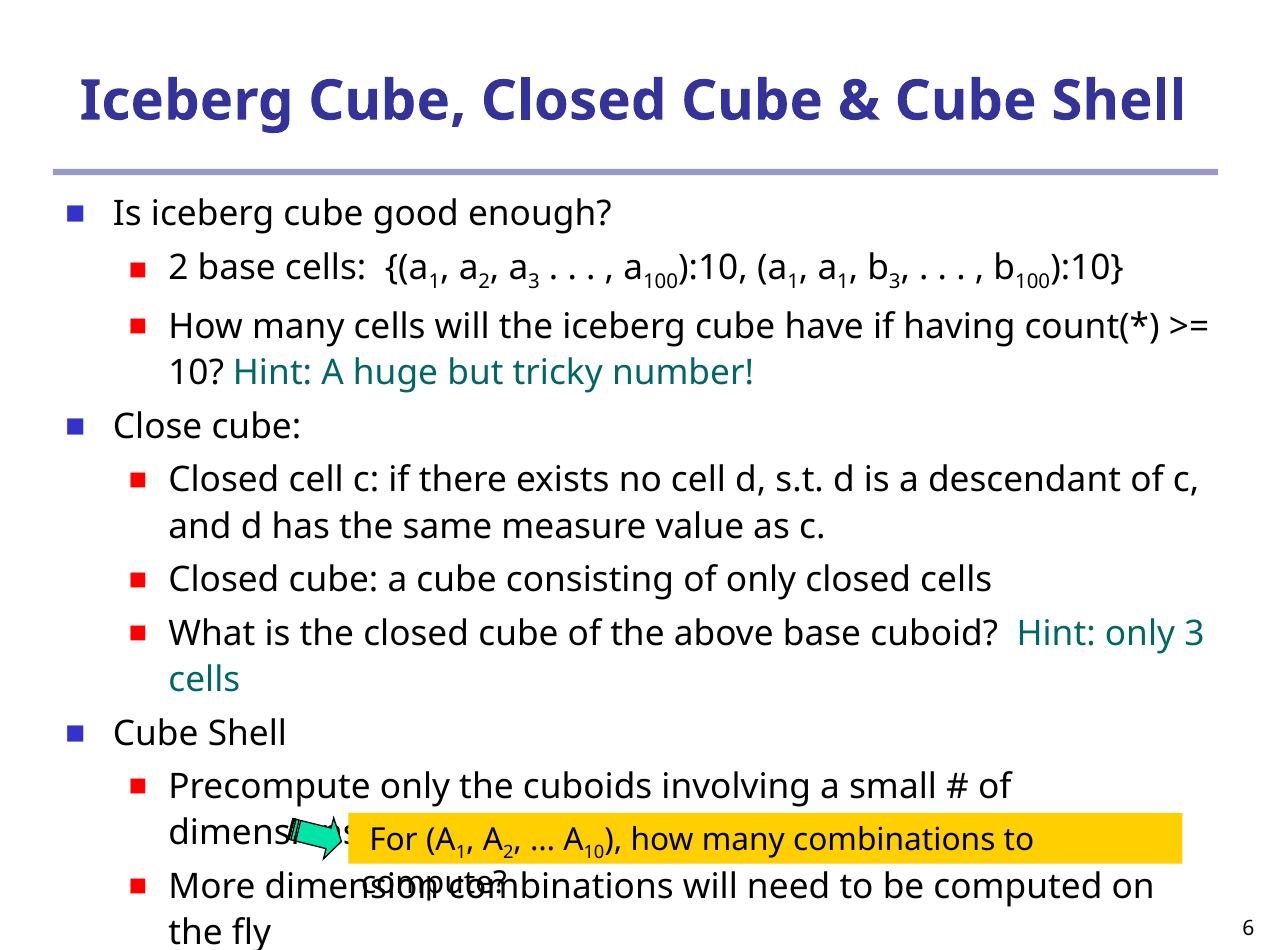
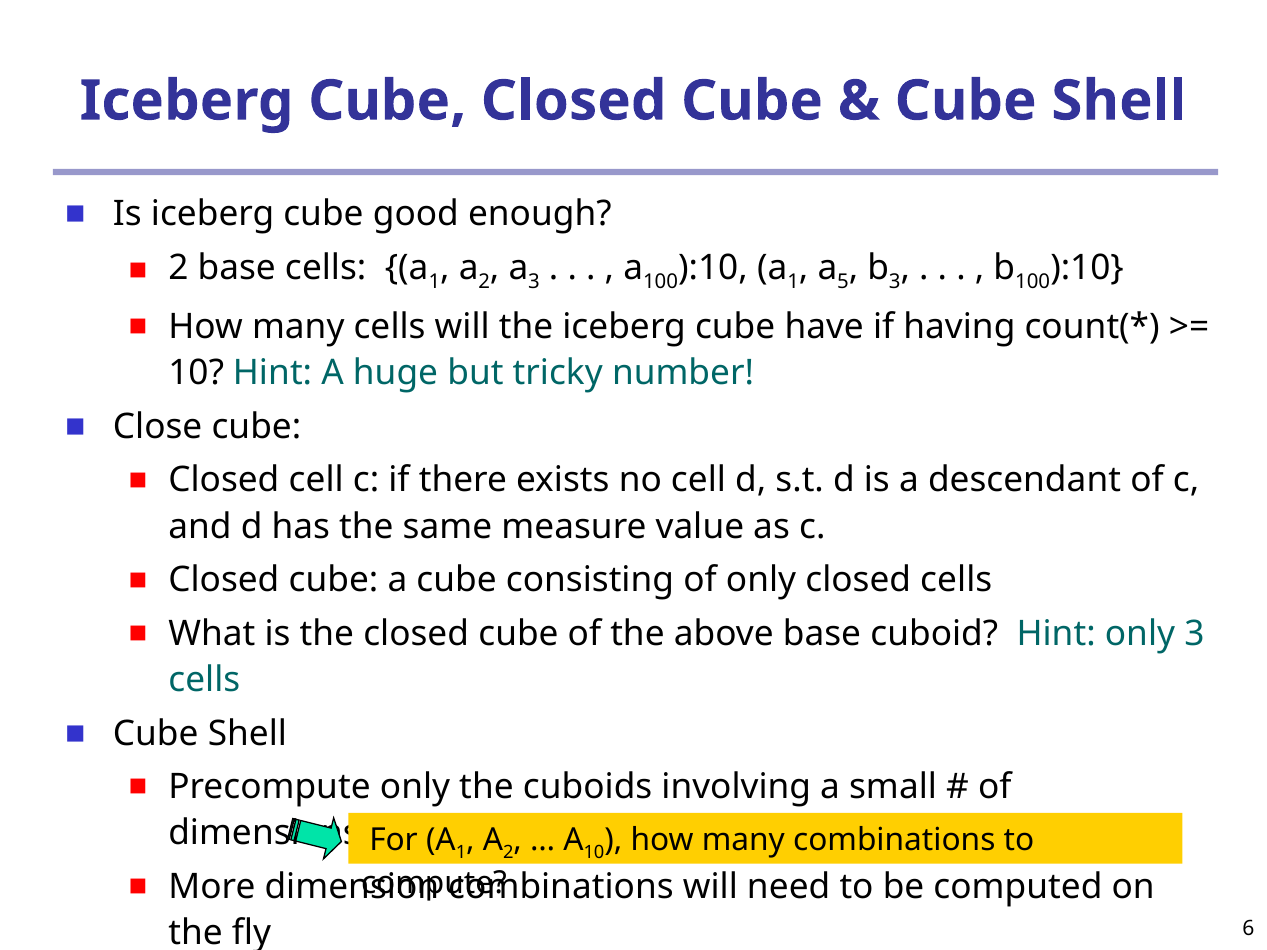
1: 1 -> 5 (843, 281)
